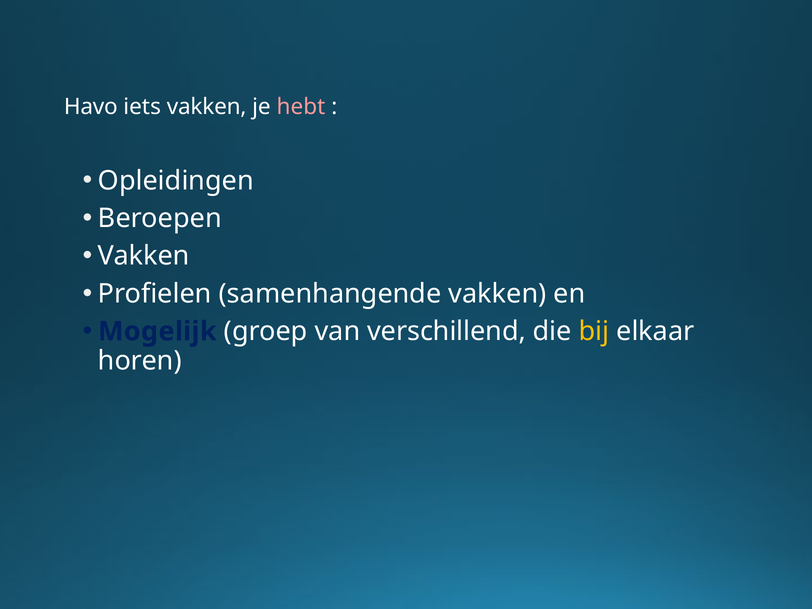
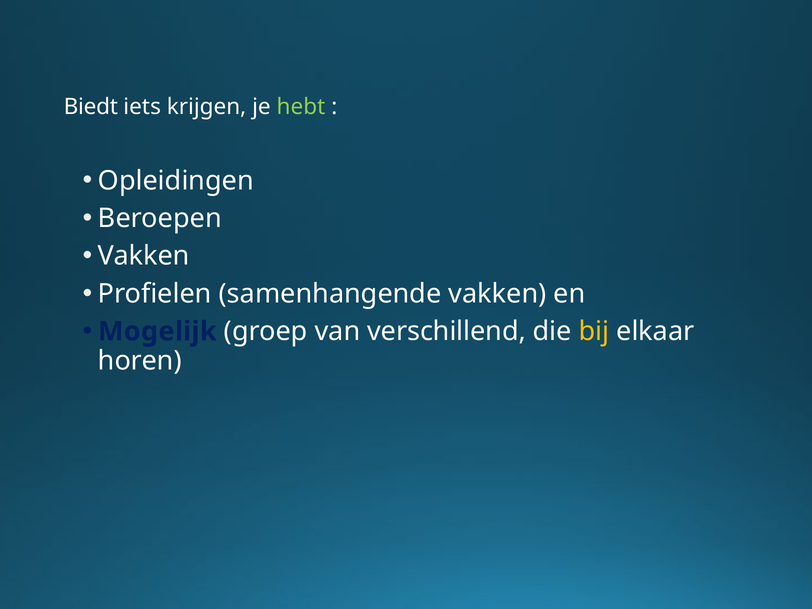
Havo: Havo -> Biedt (91, 107)
iets vakken: vakken -> krijgen (207, 107)
hebt colour: pink -> light green (301, 107)
